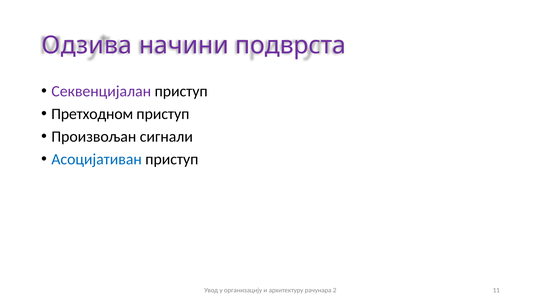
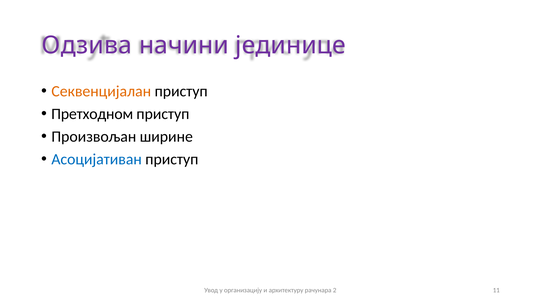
подврста: подврста -> јединице (290, 45)
Секвенцијалан colour: purple -> orange (101, 91)
сигнали: сигнали -> ширине (166, 137)
